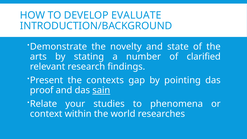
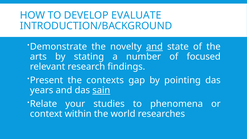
and underline: none -> present (154, 47)
clarified: clarified -> focused (204, 57)
proof: proof -> years (42, 90)
